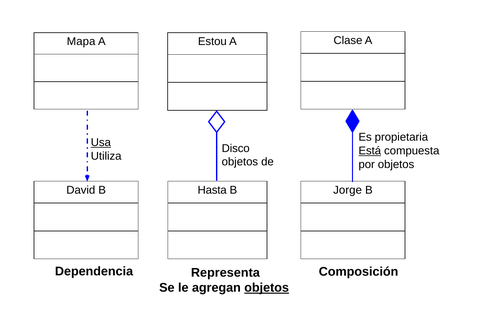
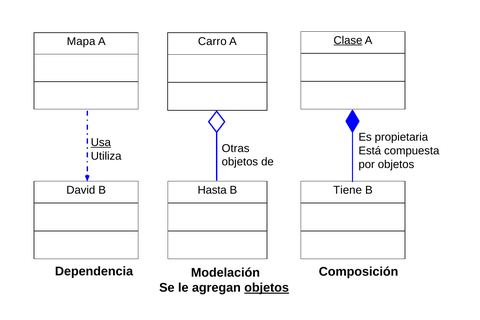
Clase underline: none -> present (348, 40)
Estou: Estou -> Carro (212, 41)
Disco: Disco -> Otras (236, 148)
Está underline: present -> none (370, 151)
Jorge: Jorge -> Tiene (348, 190)
Representa: Representa -> Modelación (225, 273)
